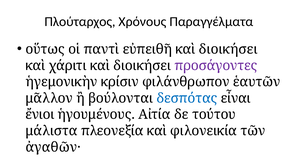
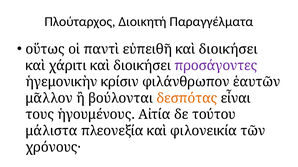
Χρόνους: Χρόνους -> Διοικητή (143, 22)
δεσπότας colour: blue -> orange (187, 99)
ἔνιοι: ἔνιοι -> τους (40, 115)
ἀγαθῶν·: ἀγαθῶν· -> χρόνους· (53, 148)
